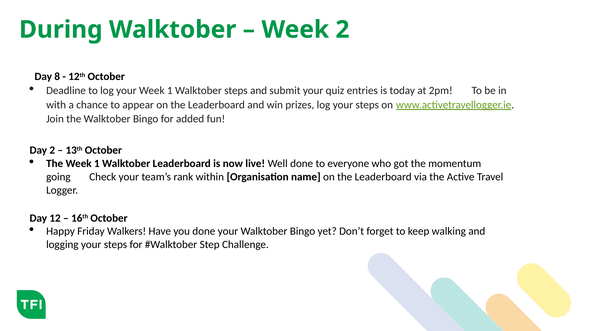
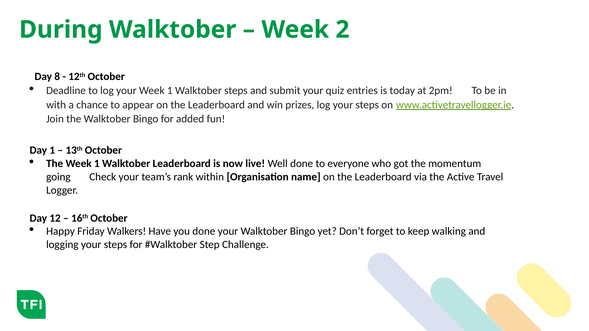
Day 2: 2 -> 1 (52, 150)
